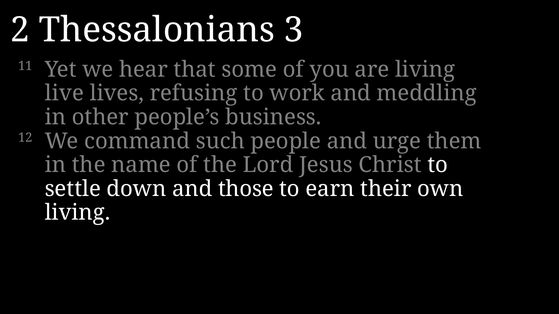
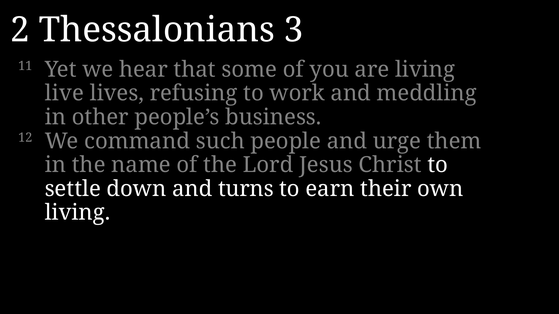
those: those -> turns (246, 189)
